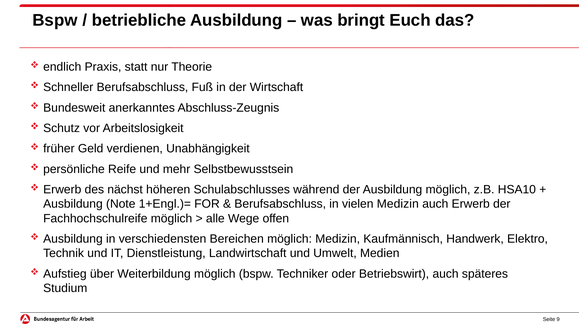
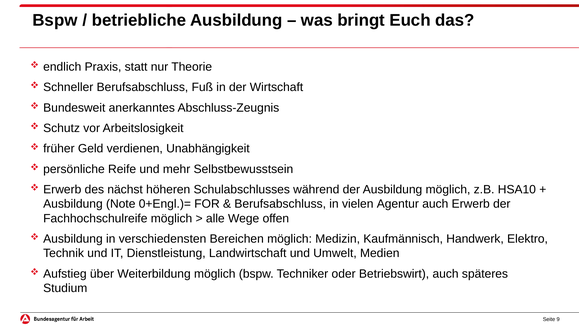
1+Engl.)=: 1+Engl.)= -> 0+Engl.)= (165, 204)
vielen Medizin: Medizin -> Agentur (398, 204)
